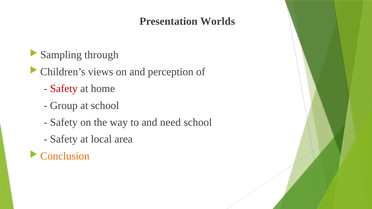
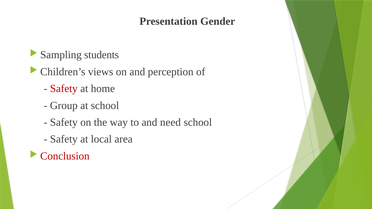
Worlds: Worlds -> Gender (218, 21)
through: through -> students (102, 55)
Conclusion colour: orange -> red (65, 156)
